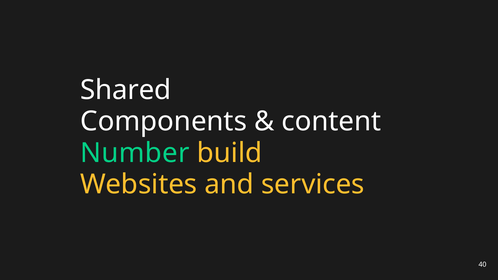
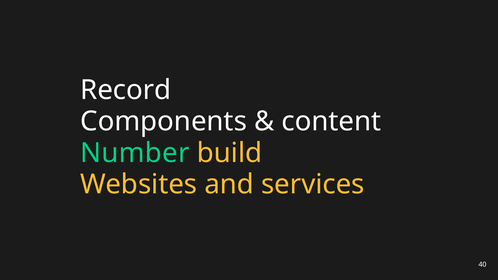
Shared: Shared -> Record (126, 90)
